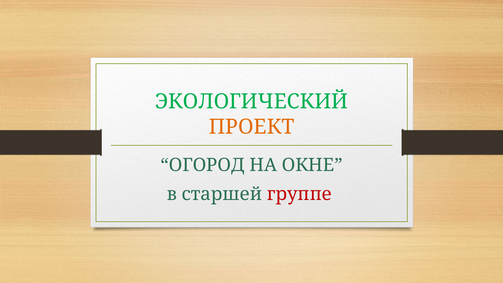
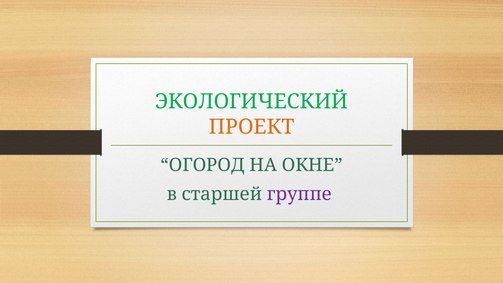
группе colour: red -> purple (299, 194)
